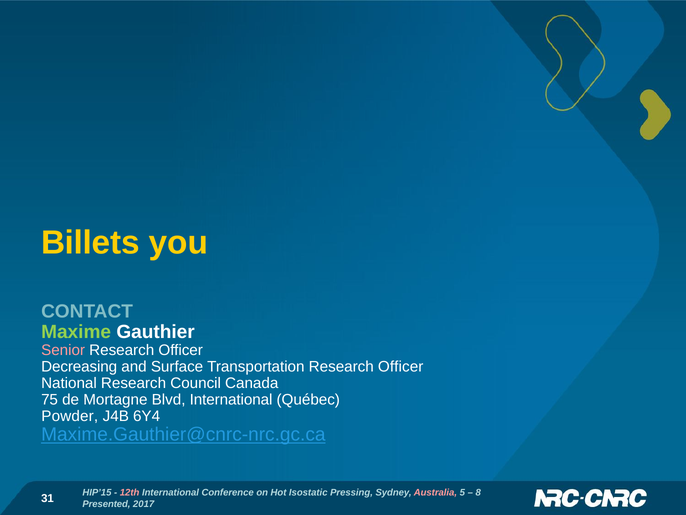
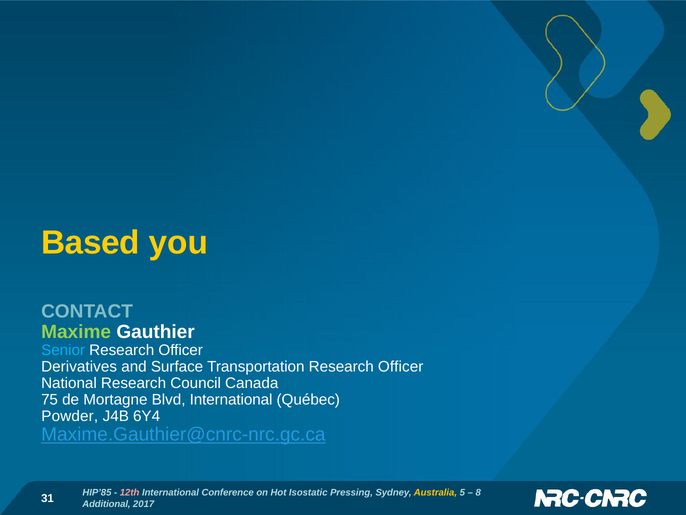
Billets: Billets -> Based (90, 243)
Senior colour: pink -> light blue (63, 350)
Decreasing: Decreasing -> Derivatives (79, 366)
HIP’15: HIP’15 -> HIP’85 (97, 492)
Australia colour: pink -> yellow (435, 492)
Presented: Presented -> Additional (106, 503)
